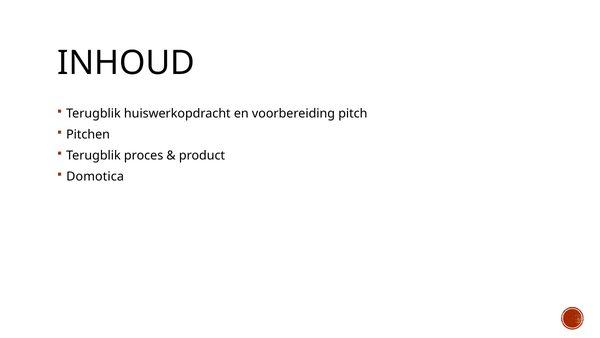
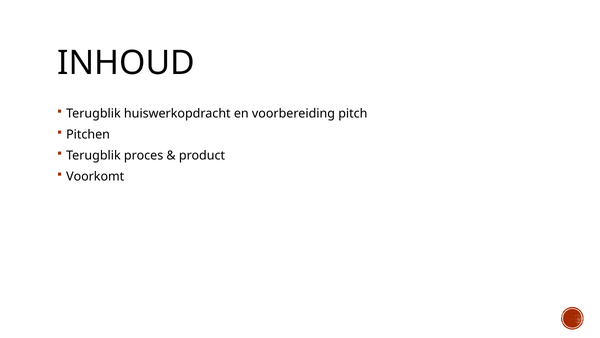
Domotica: Domotica -> Voorkomt (95, 176)
